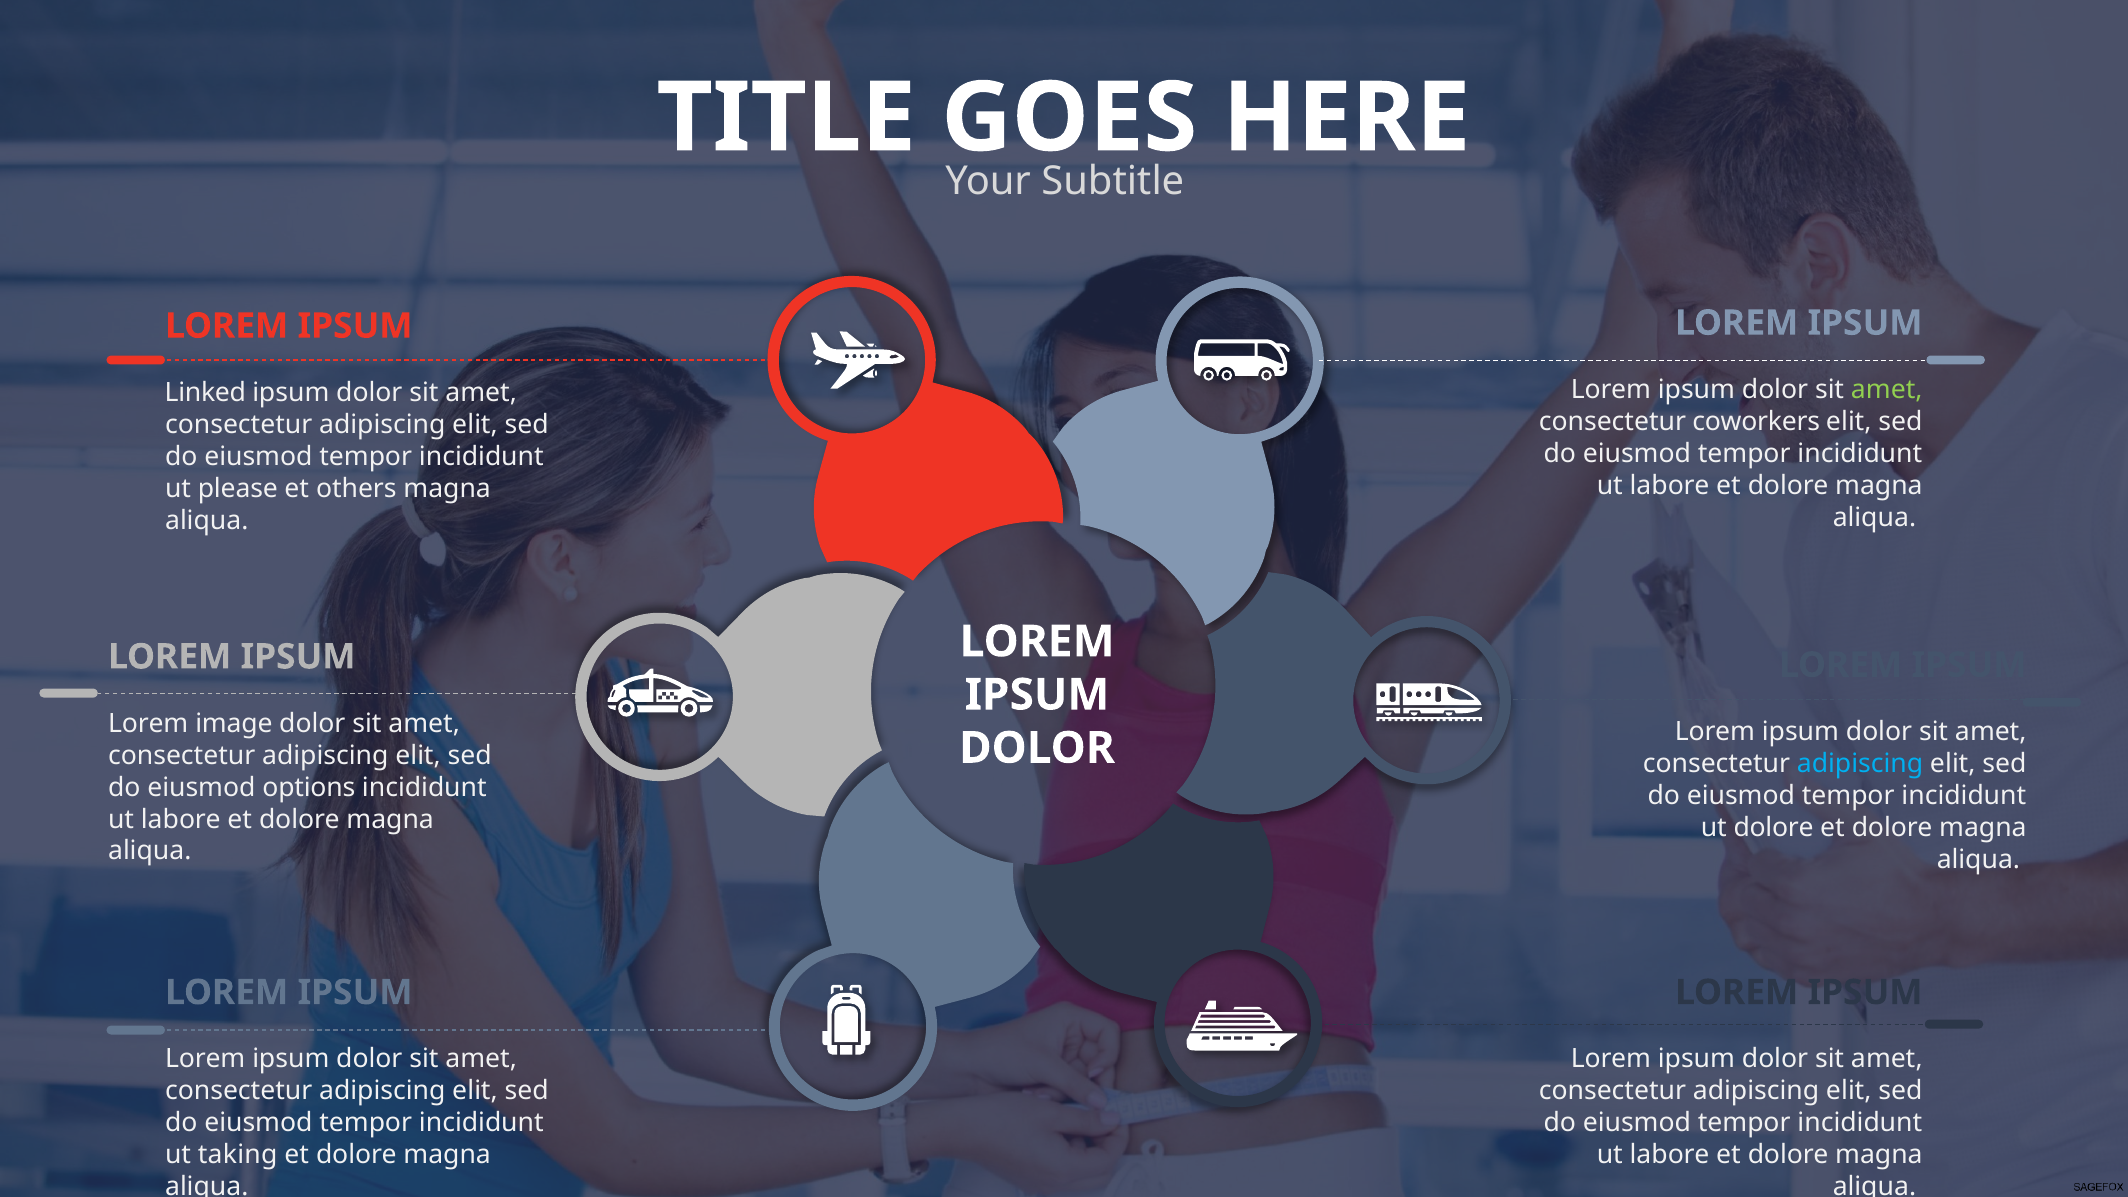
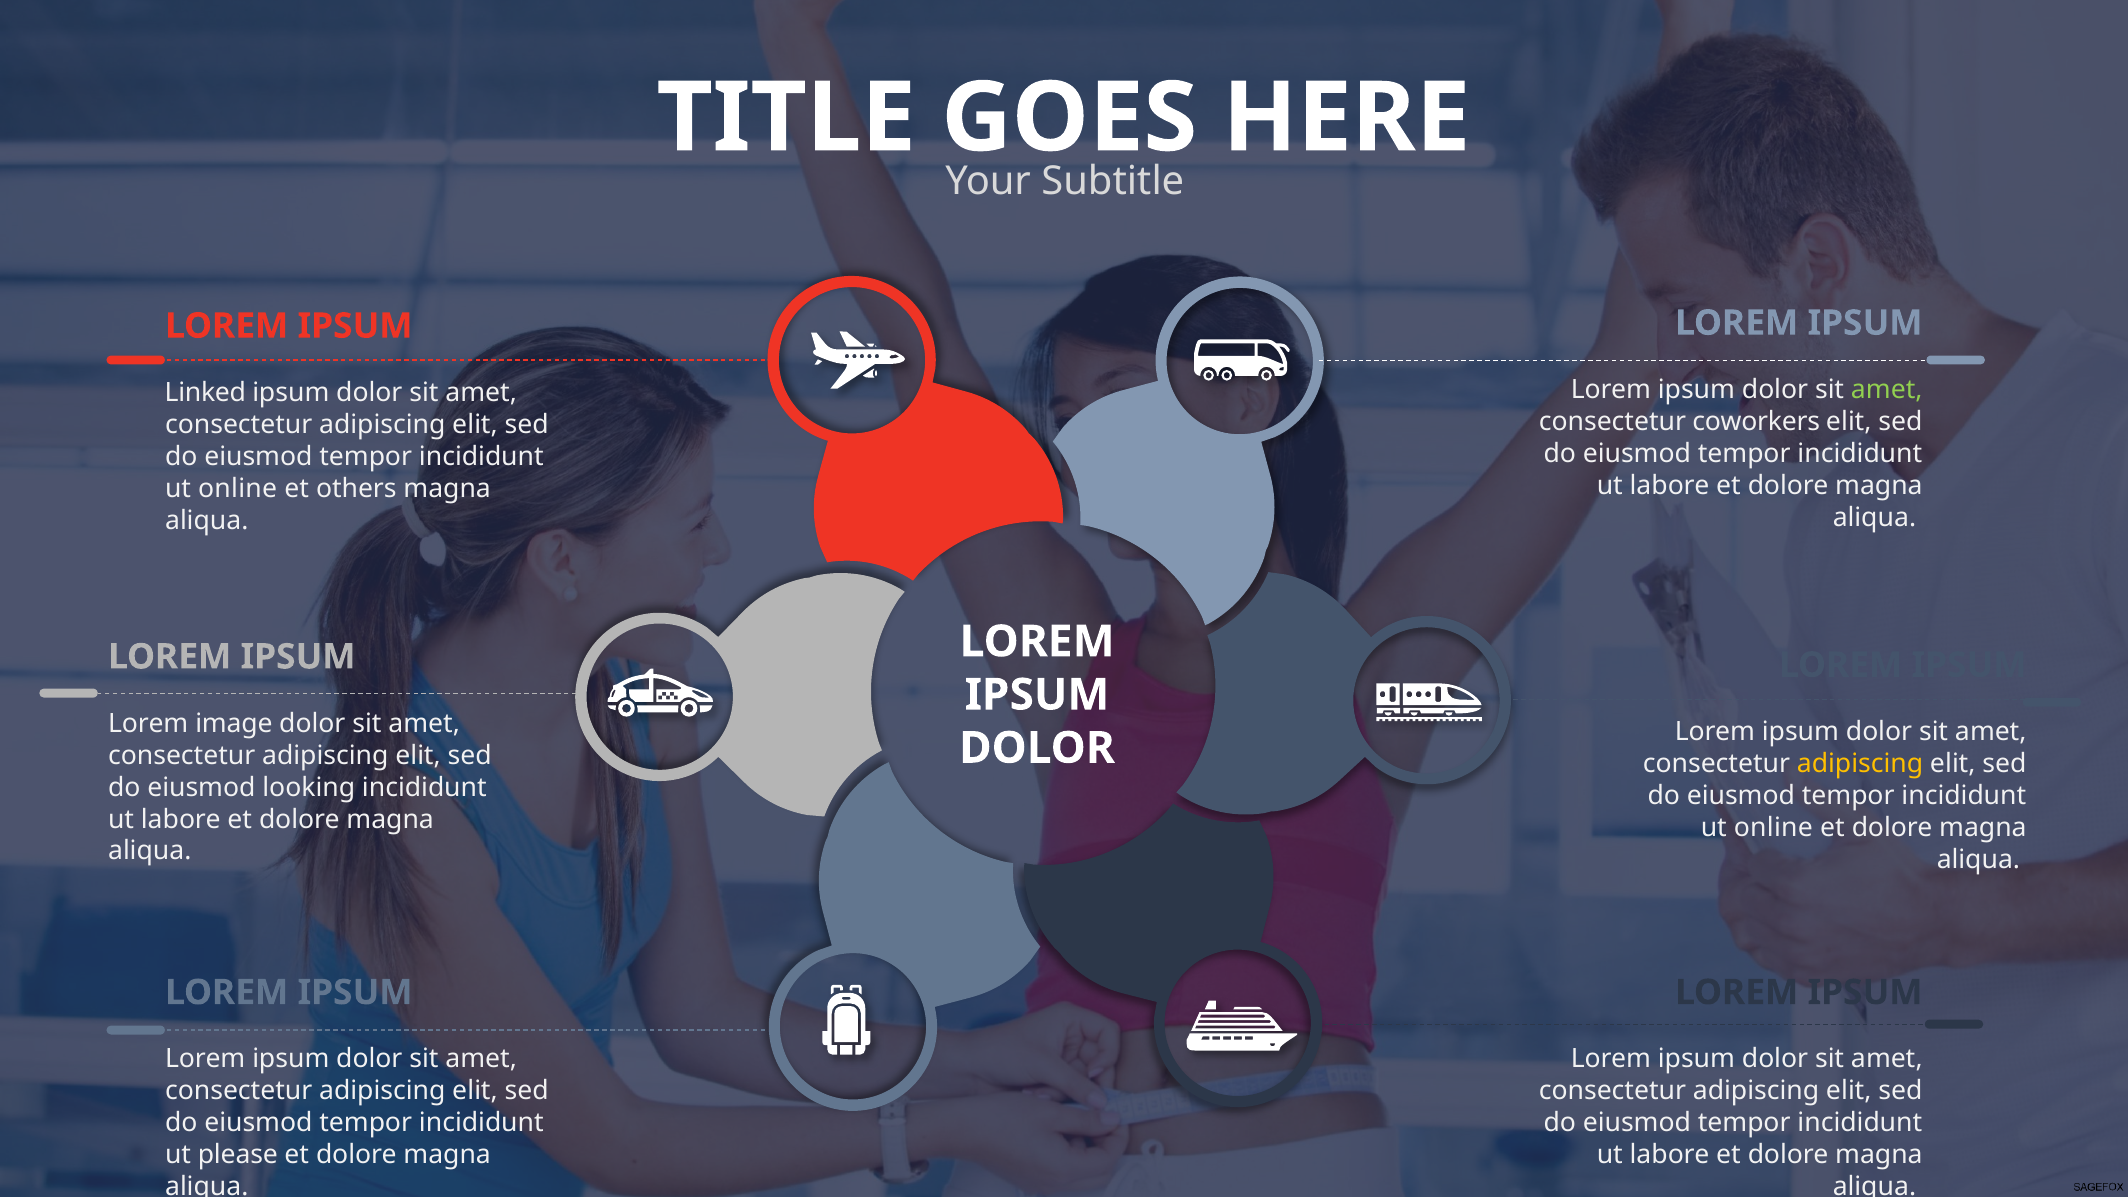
please: please -> online (238, 488)
adipiscing colour: light blue -> yellow (1860, 764)
options: options -> looking (309, 787)
dolore: dolore -> online (1773, 828)
taking: taking -> please (238, 1155)
